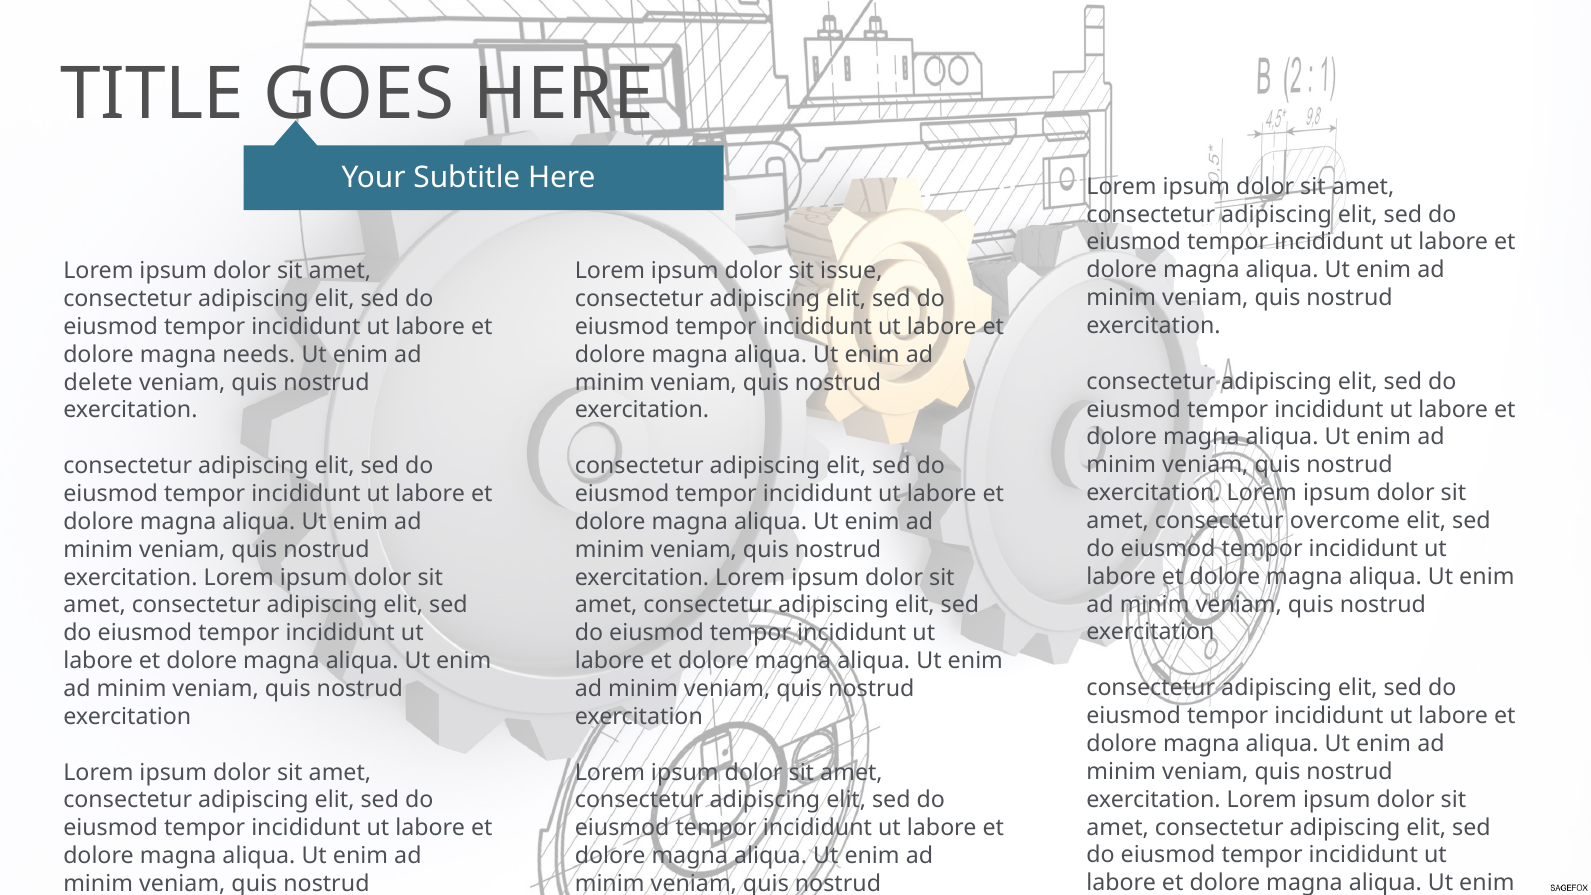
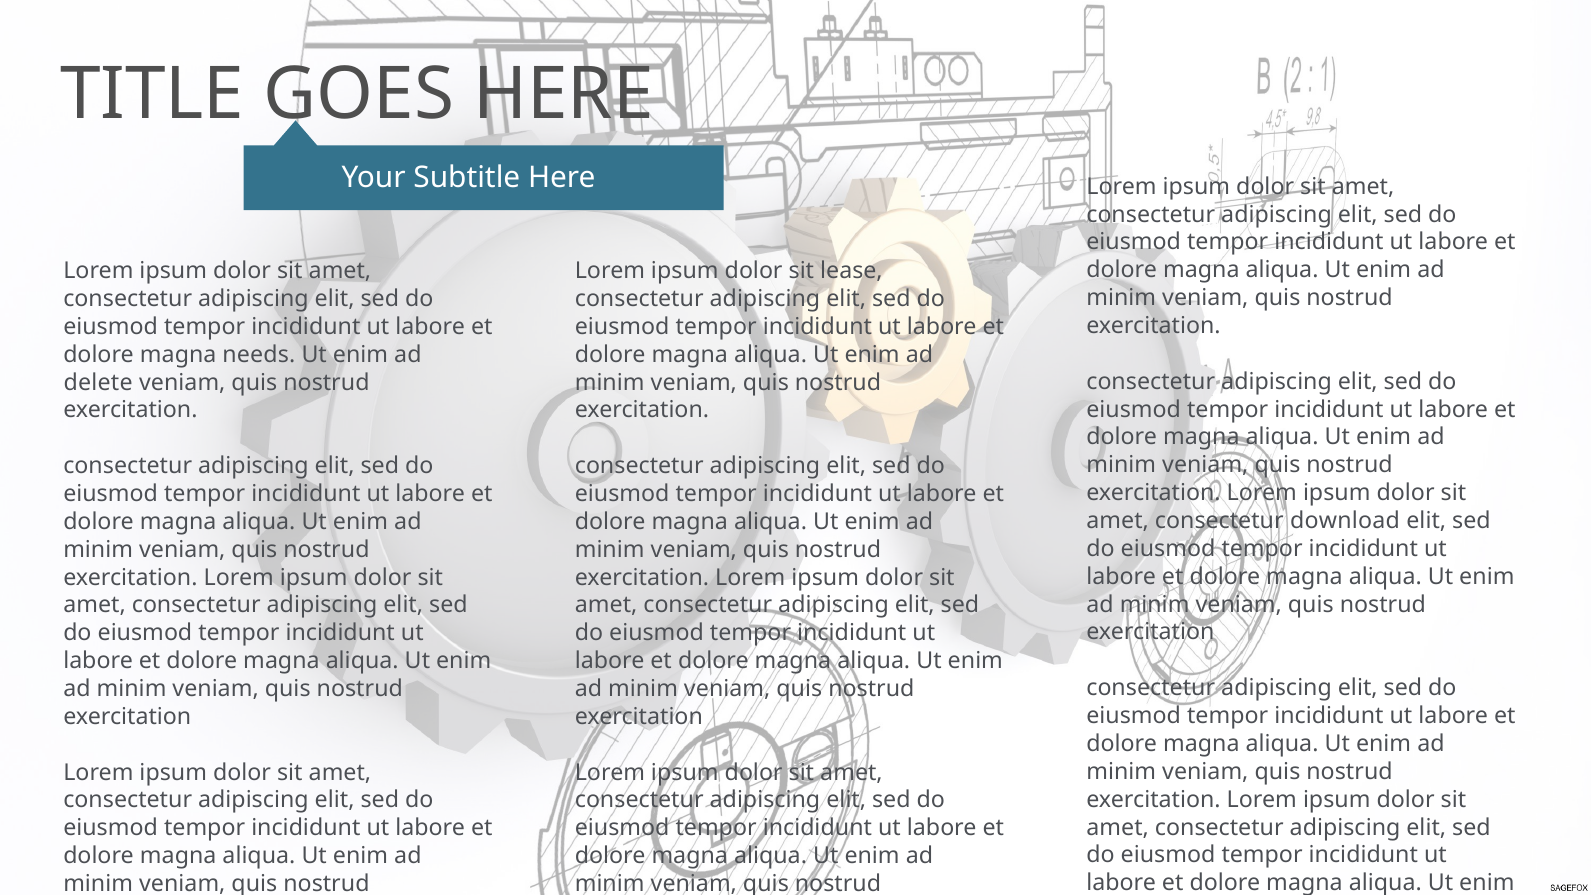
issue: issue -> lease (851, 271)
overcome: overcome -> download (1345, 521)
